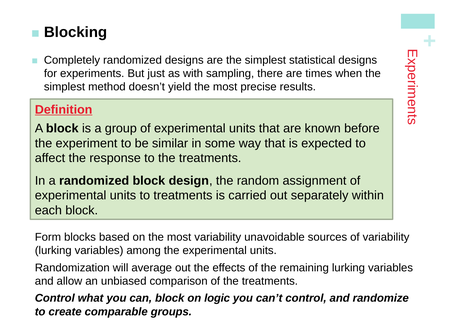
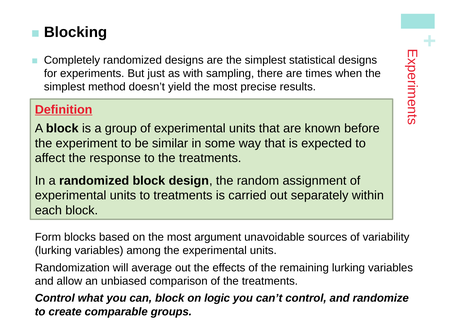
most variability: variability -> argument (218, 238)
